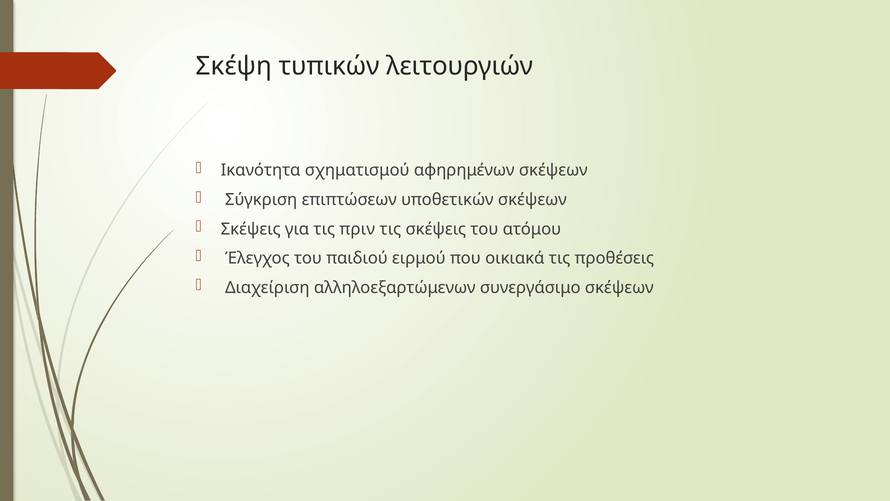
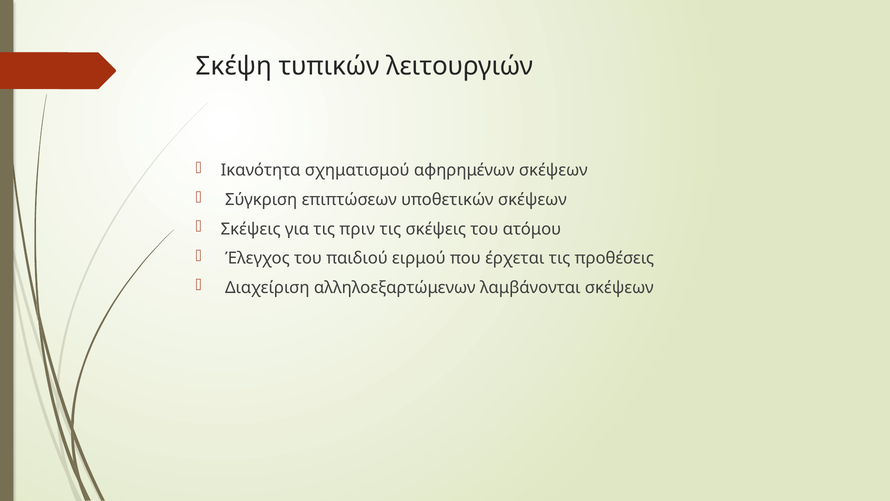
οικιακά: οικιακά -> έρχεται (515, 258)
συνεργάσιμο: συνεργάσιμο -> λαμβάνονται (530, 287)
